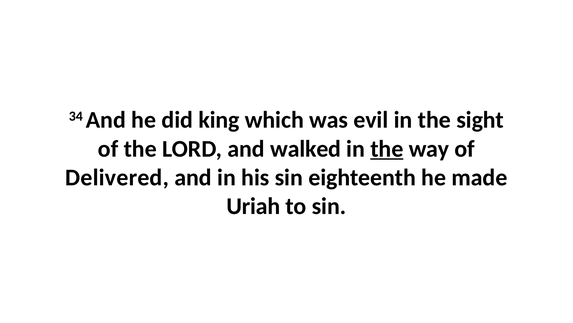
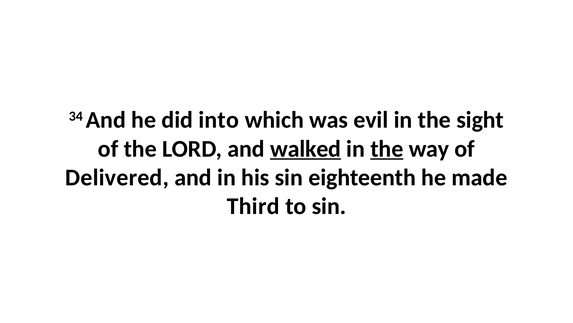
king: king -> into (219, 120)
walked underline: none -> present (306, 148)
Uriah: Uriah -> Third (253, 206)
